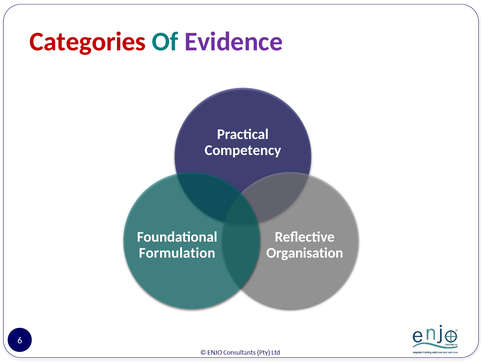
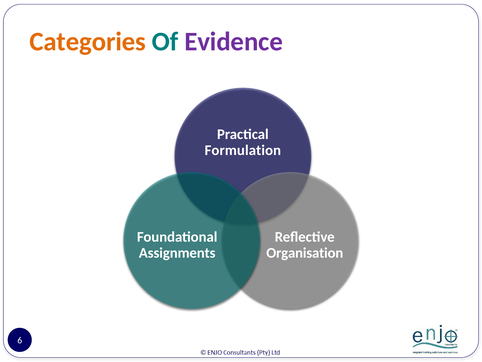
Categories colour: red -> orange (88, 42)
Competency: Competency -> Formulation (243, 150)
Formulation: Formulation -> Assignments (177, 252)
